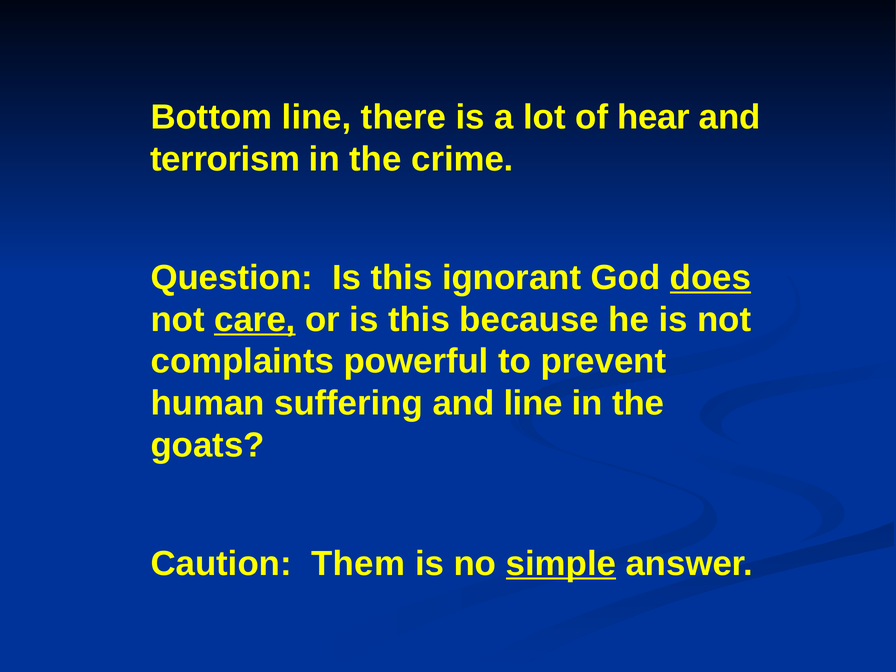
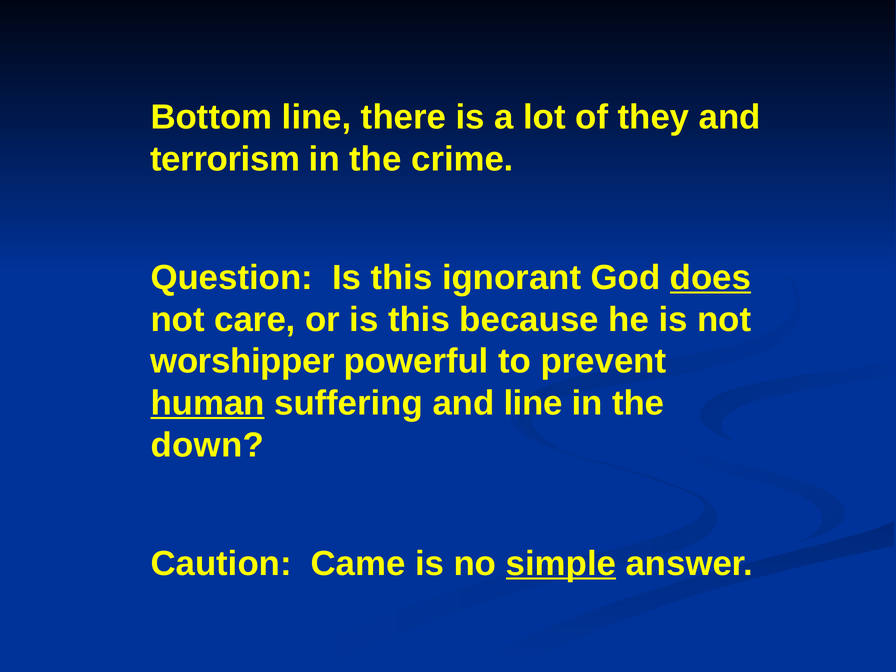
hear: hear -> they (653, 117)
care underline: present -> none (255, 320)
complaints: complaints -> worshipper (243, 361)
human underline: none -> present (208, 403)
goats: goats -> down (207, 445)
Them: Them -> Came (358, 564)
